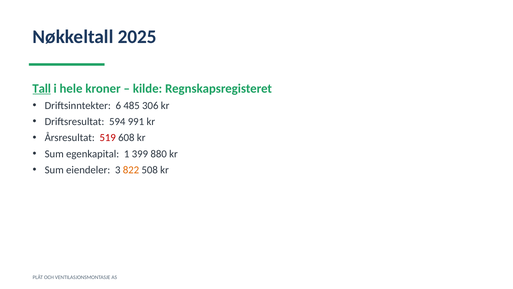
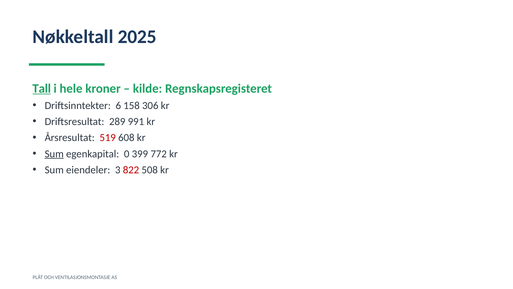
485: 485 -> 158 (132, 105)
594: 594 -> 289 (117, 122)
Sum underline: none -> present (54, 154)
1: 1 -> 0 (127, 154)
880: 880 -> 772 (159, 154)
822 colour: orange -> red (131, 170)
